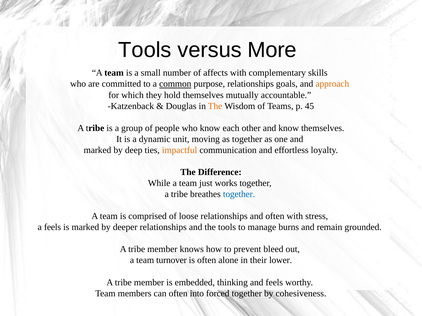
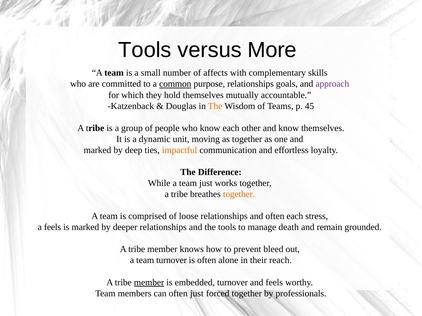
approach colour: orange -> purple (332, 84)
together colour: blue -> orange (239, 195)
often with: with -> each (295, 217)
burns: burns -> death (289, 228)
lower: lower -> reach (280, 261)
member underline: none -> present (149, 283)
embedded thinking: thinking -> turnover (233, 283)
often into: into -> just (197, 294)
cohesiveness: cohesiveness -> professionals (301, 294)
